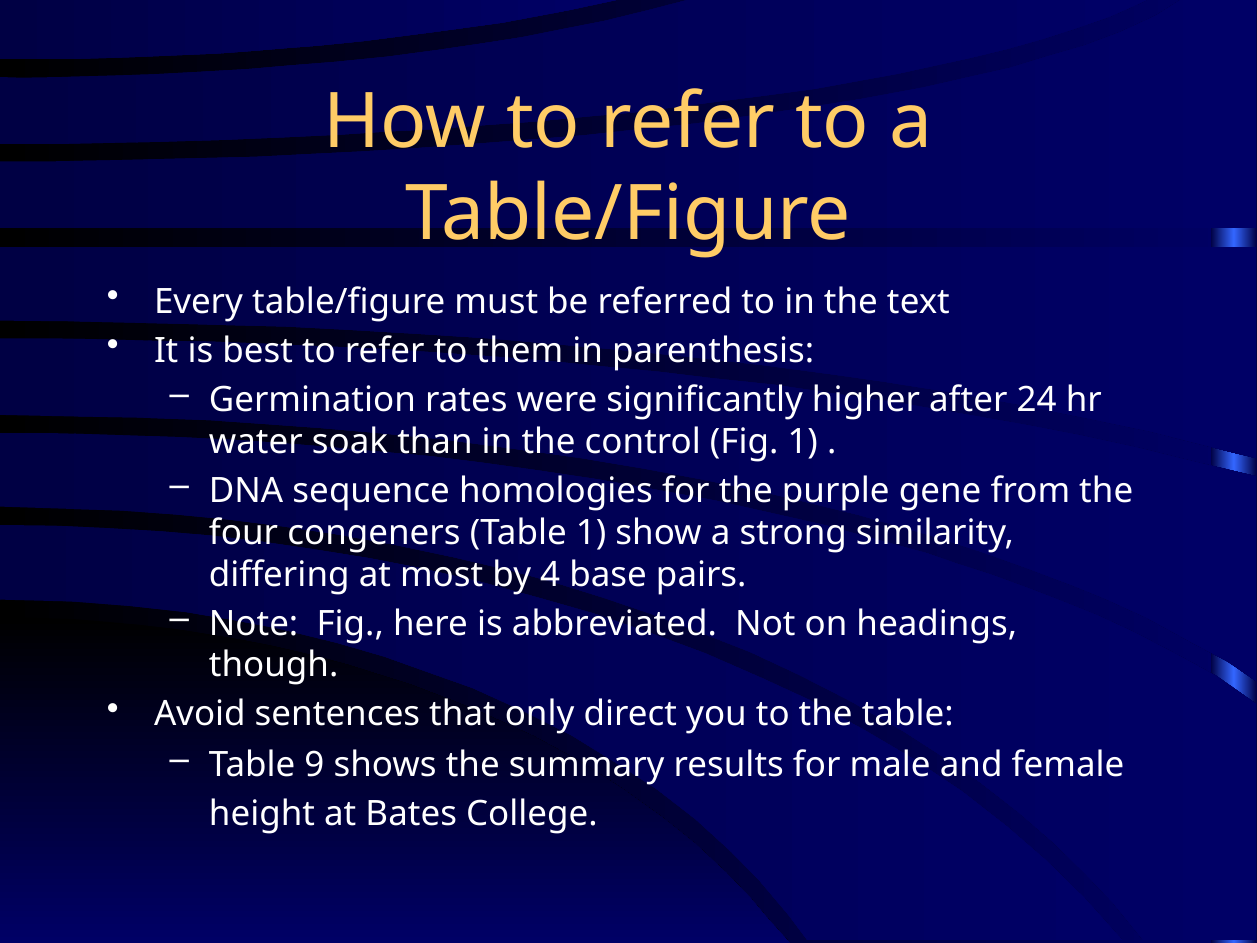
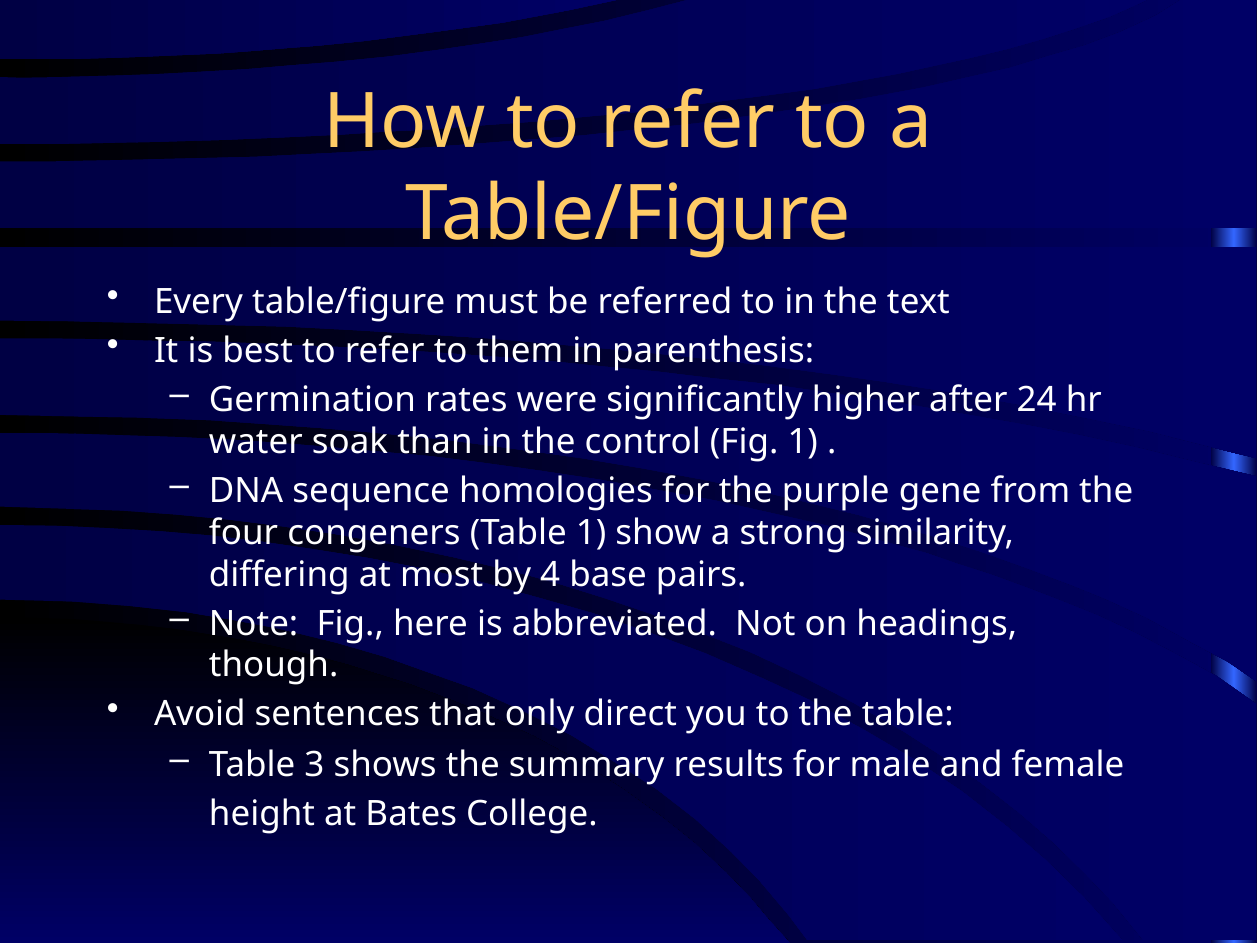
9: 9 -> 3 (314, 764)
